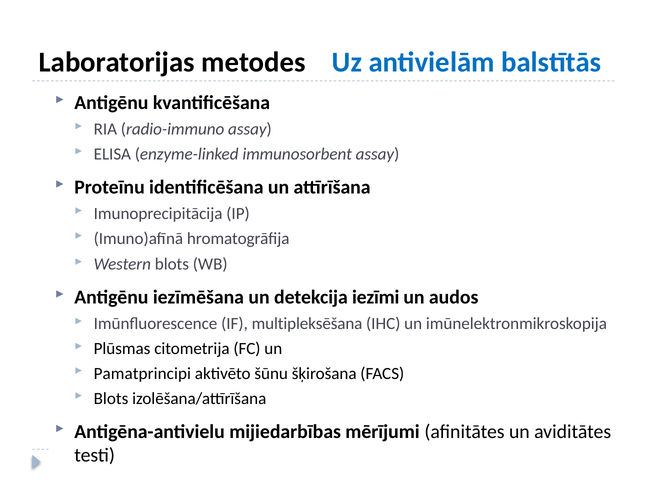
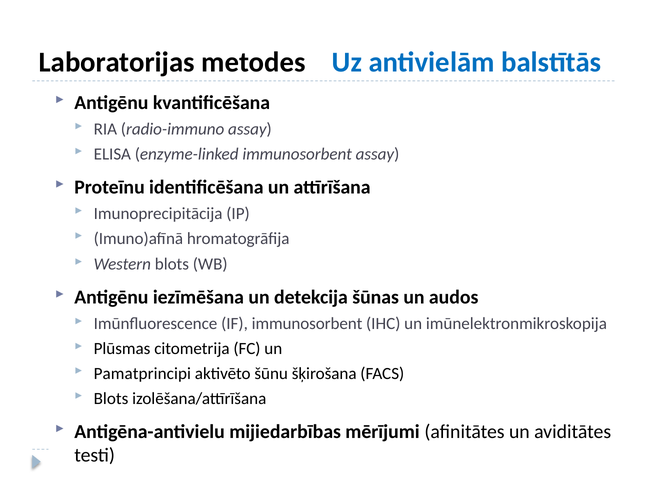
iezīmi: iezīmi -> šūnas (376, 297)
IF multipleksēšana: multipleksēšana -> immunosorbent (307, 324)
